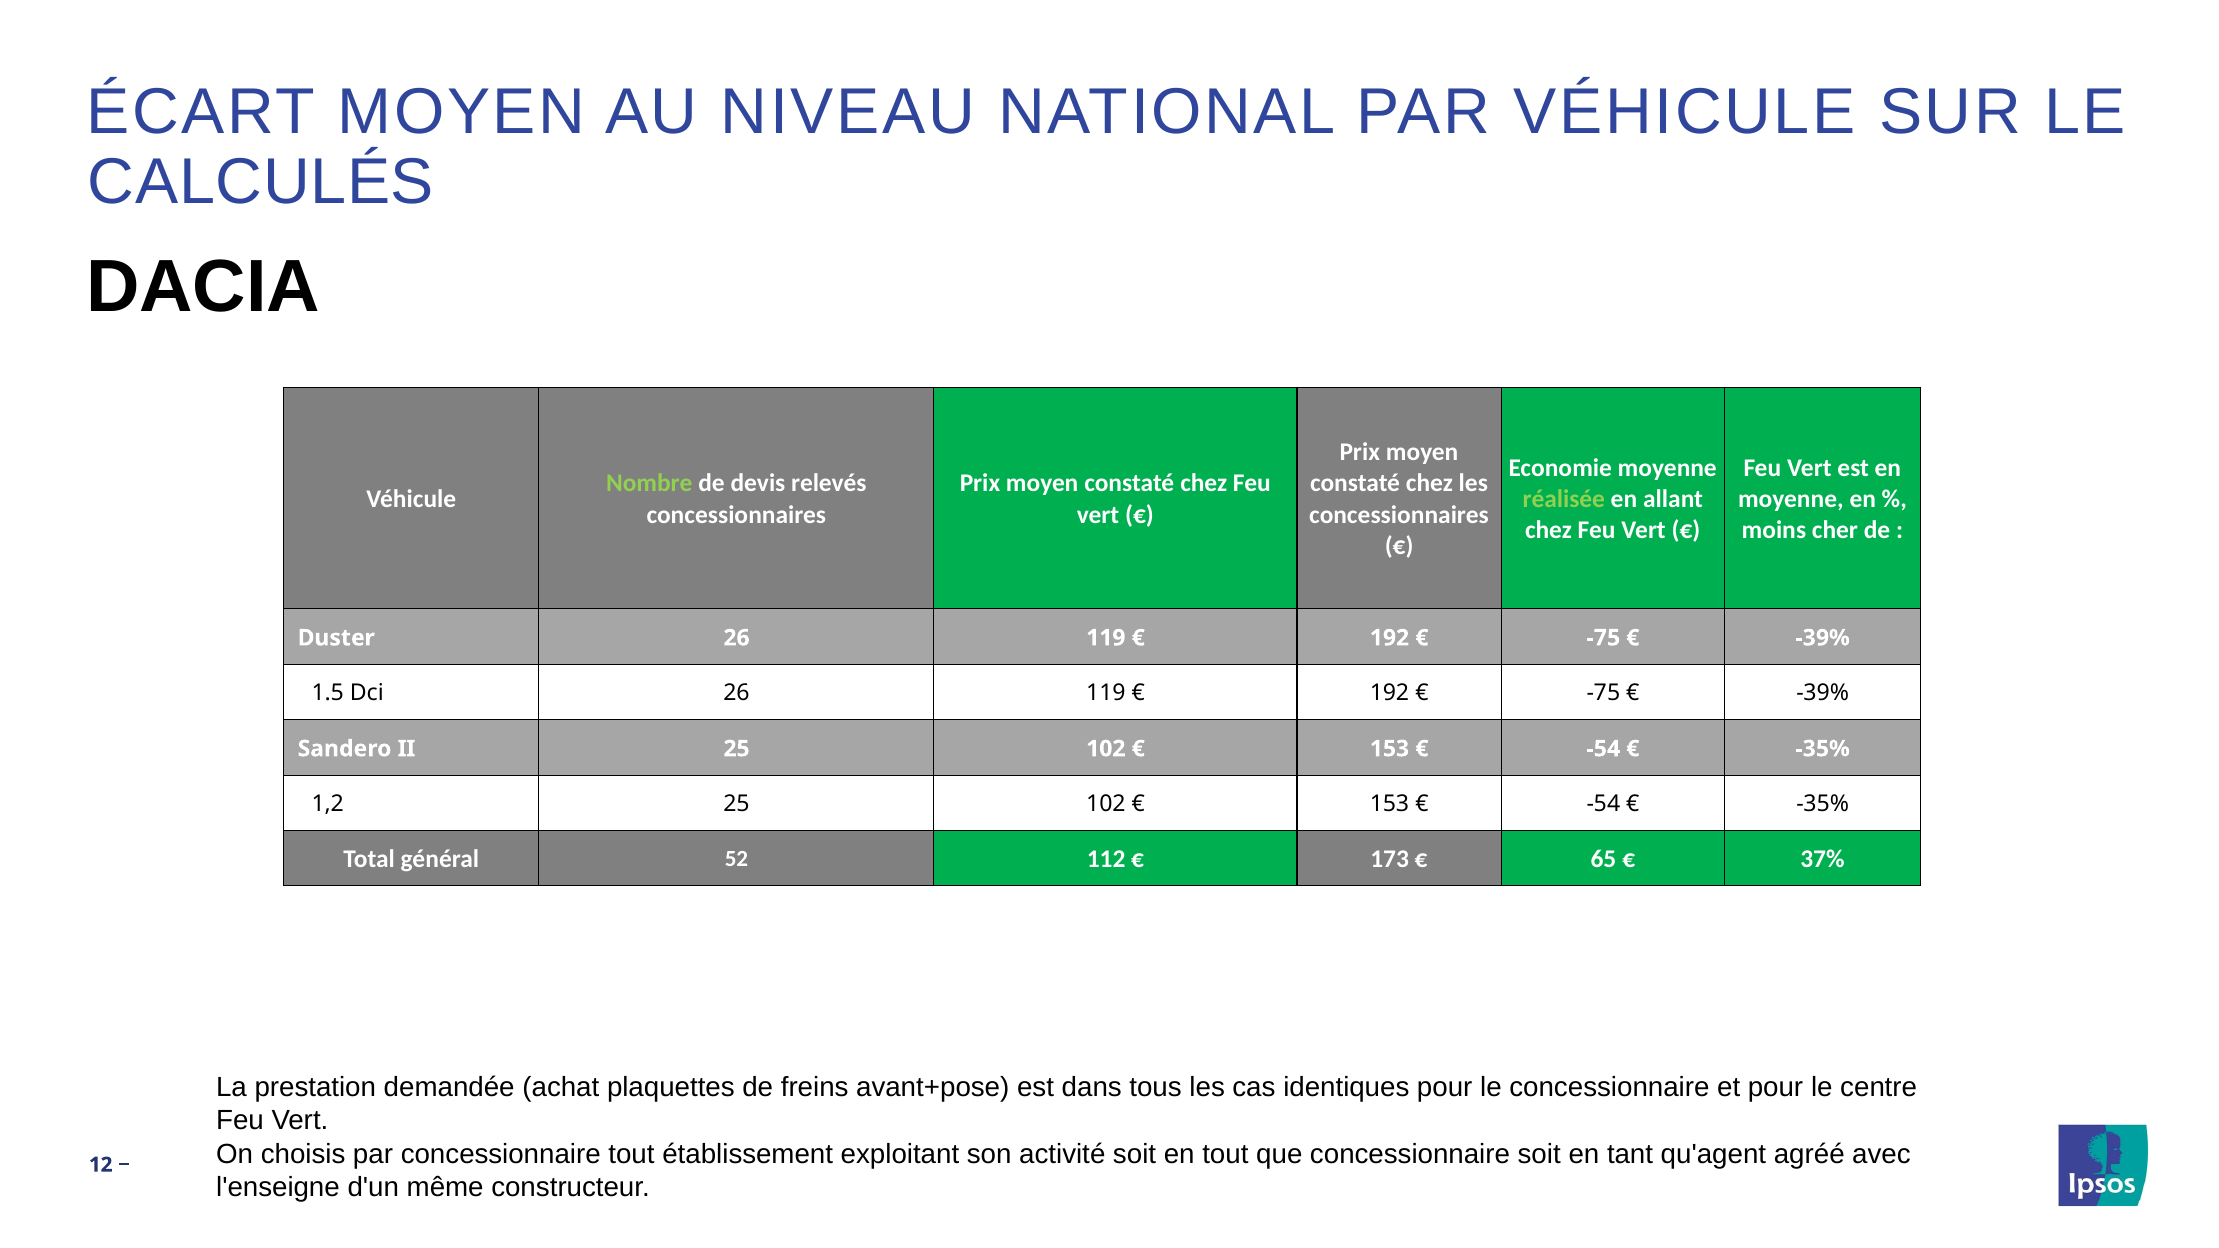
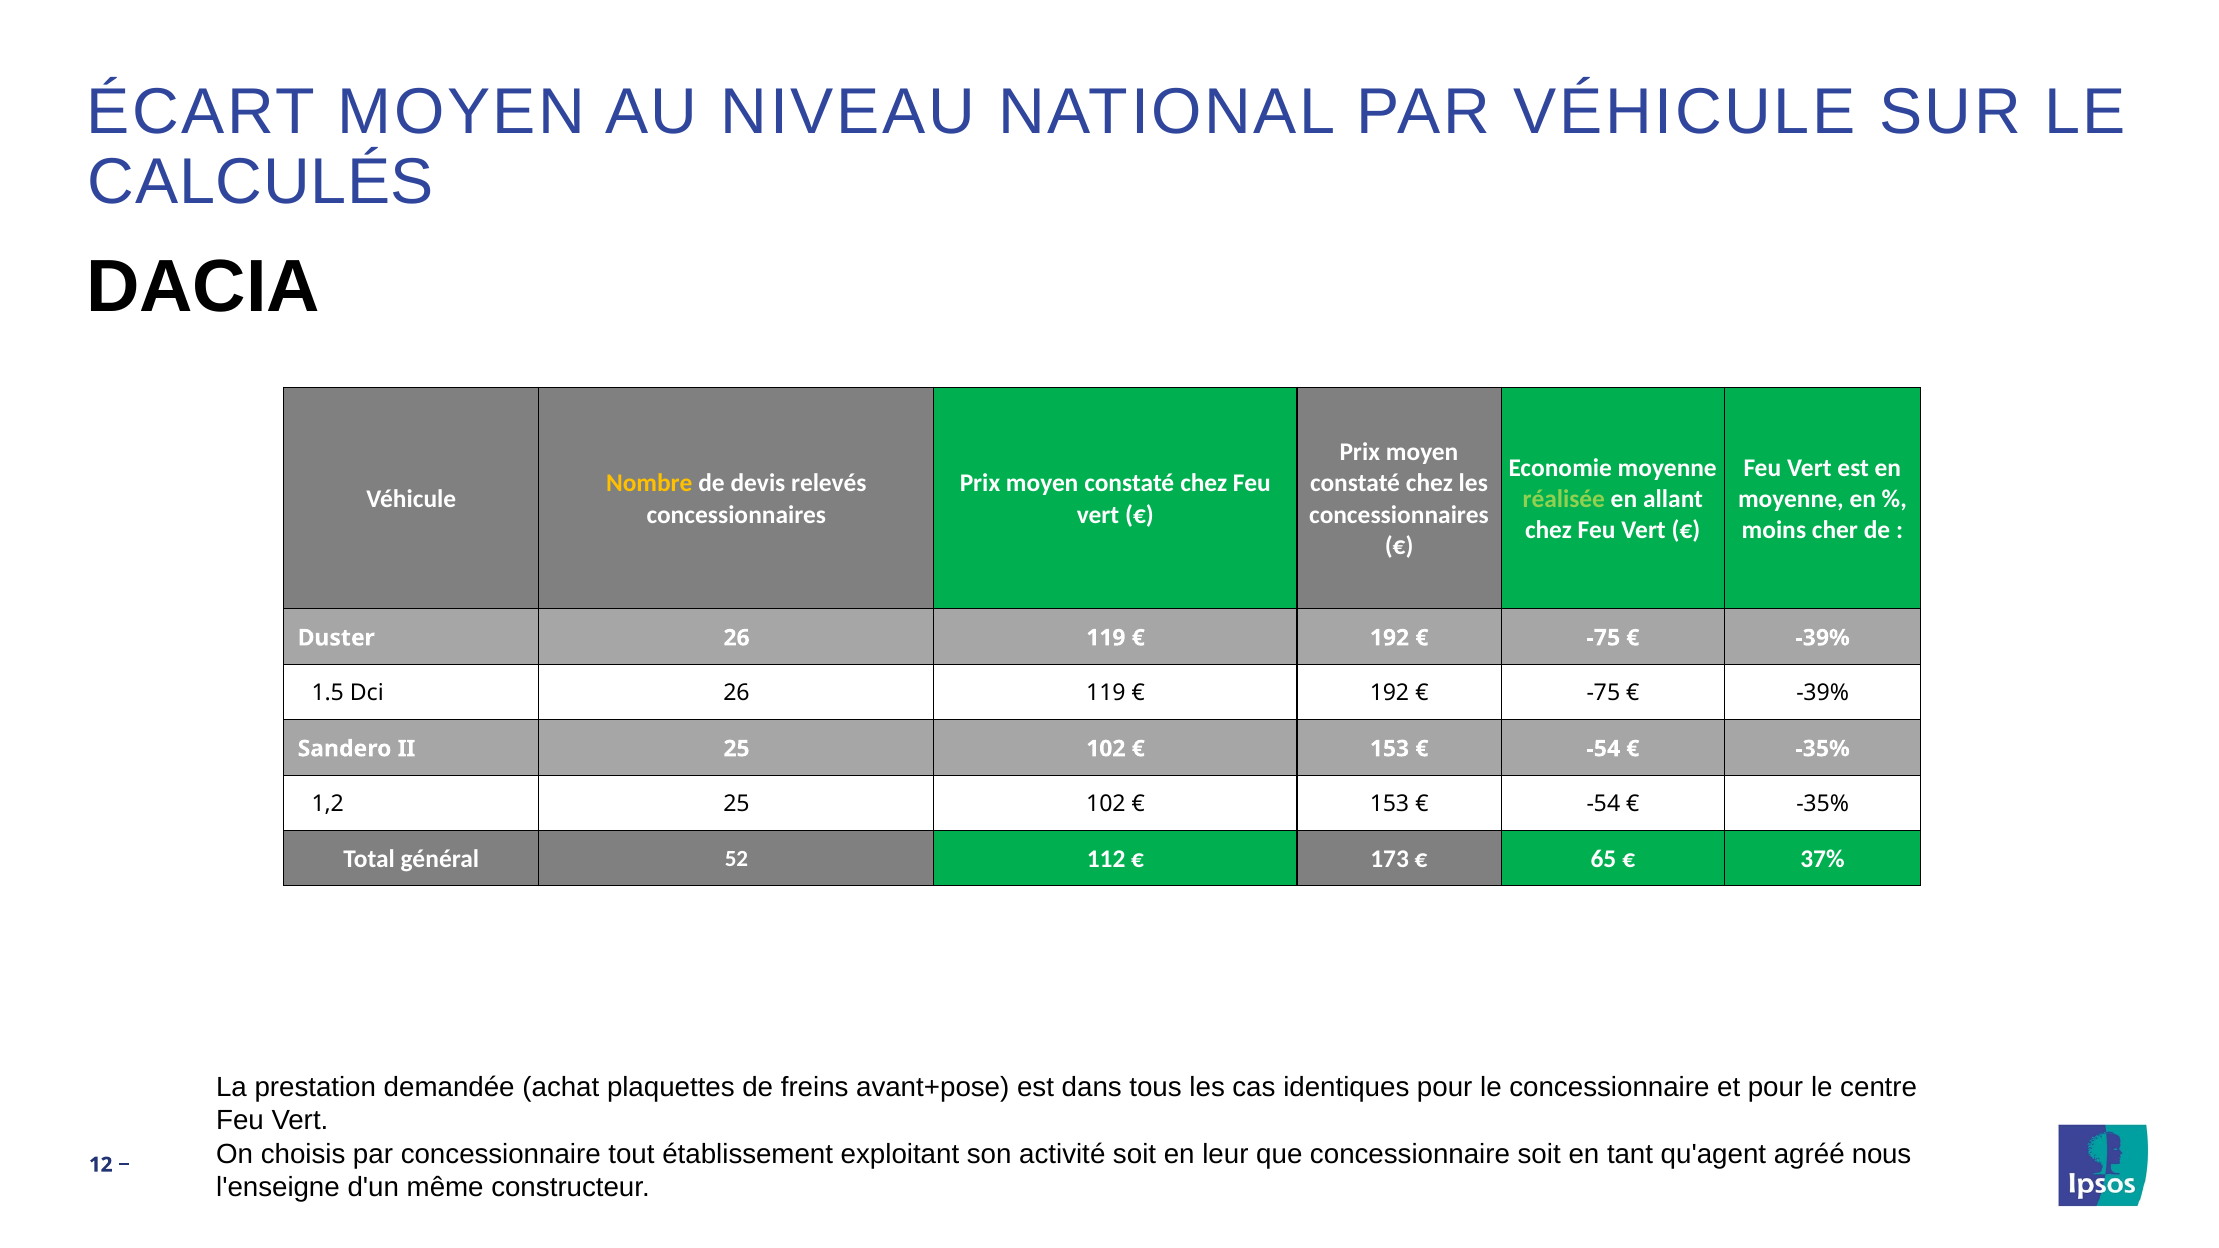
Nombre colour: light green -> yellow (649, 483)
en tout: tout -> leur (1225, 1154)
avec: avec -> nous (1882, 1154)
